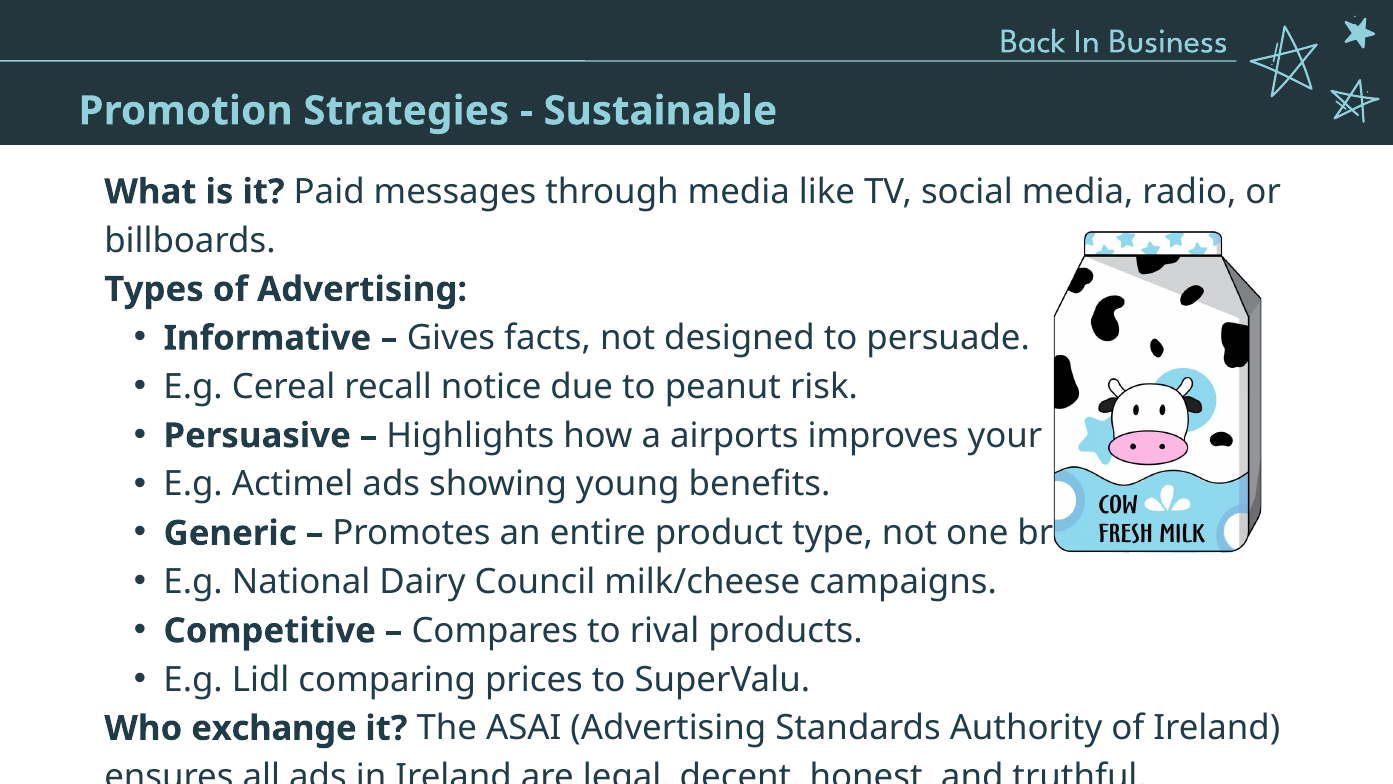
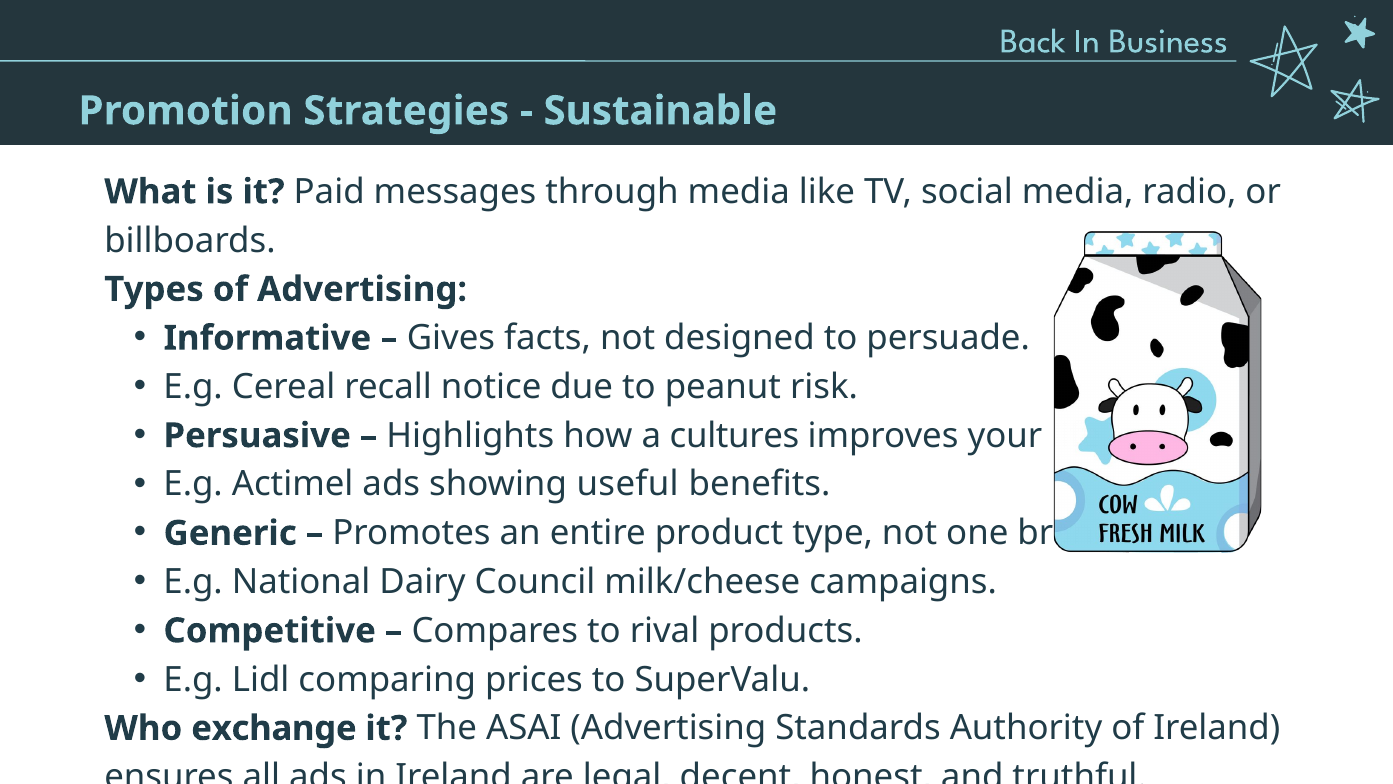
airports: airports -> cultures (735, 435)
young: young -> useful (628, 484)
